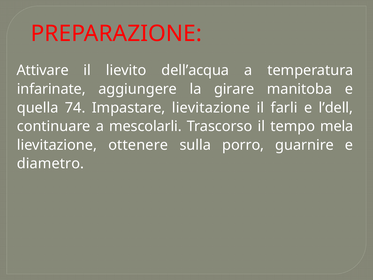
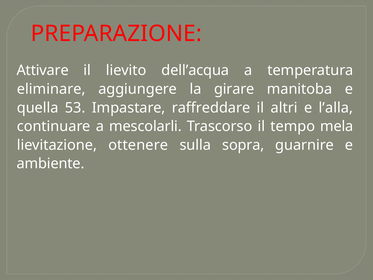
infarinate: infarinate -> eliminare (51, 89)
74: 74 -> 53 (75, 108)
Impastare lievitazione: lievitazione -> raffreddare (211, 108)
farli: farli -> altri (284, 108)
l’dell: l’dell -> l’alla (336, 108)
porro: porro -> sopra (243, 145)
diametro: diametro -> ambiente (51, 164)
